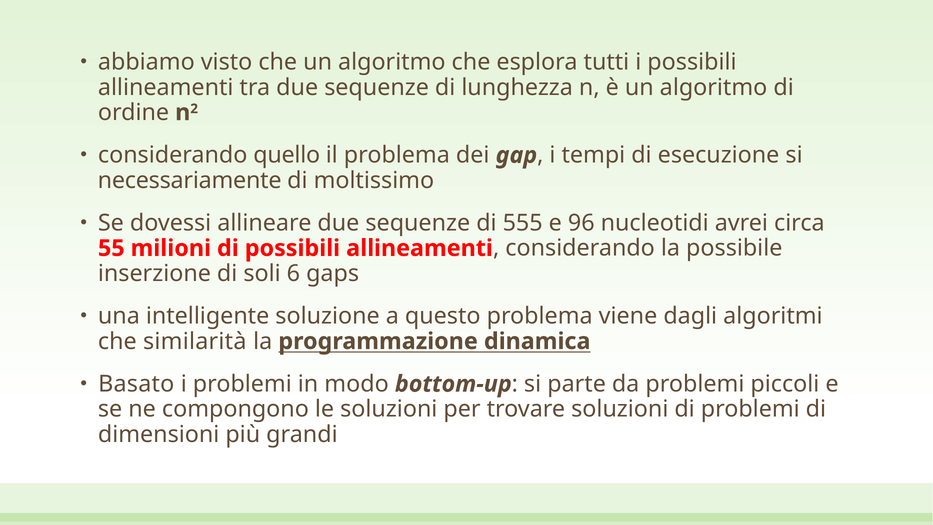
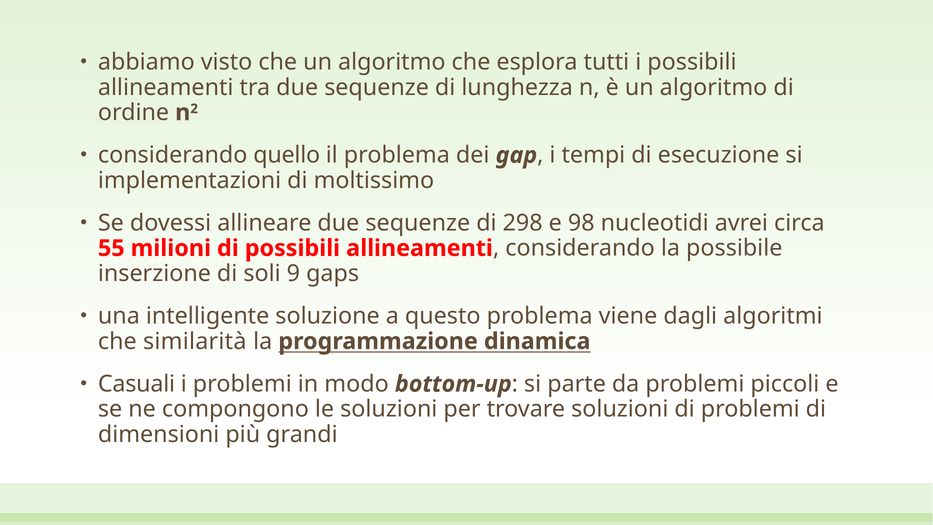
necessariamente: necessariamente -> implementazioni (190, 180)
555: 555 -> 298 (523, 223)
96: 96 -> 98 (581, 223)
6: 6 -> 9 (293, 273)
Basato: Basato -> Casuali (136, 384)
